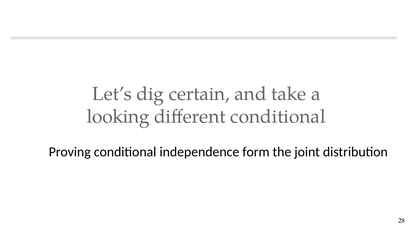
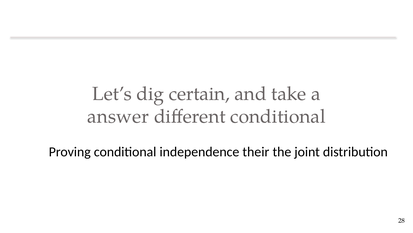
looking: looking -> answer (118, 116)
form: form -> their (256, 151)
